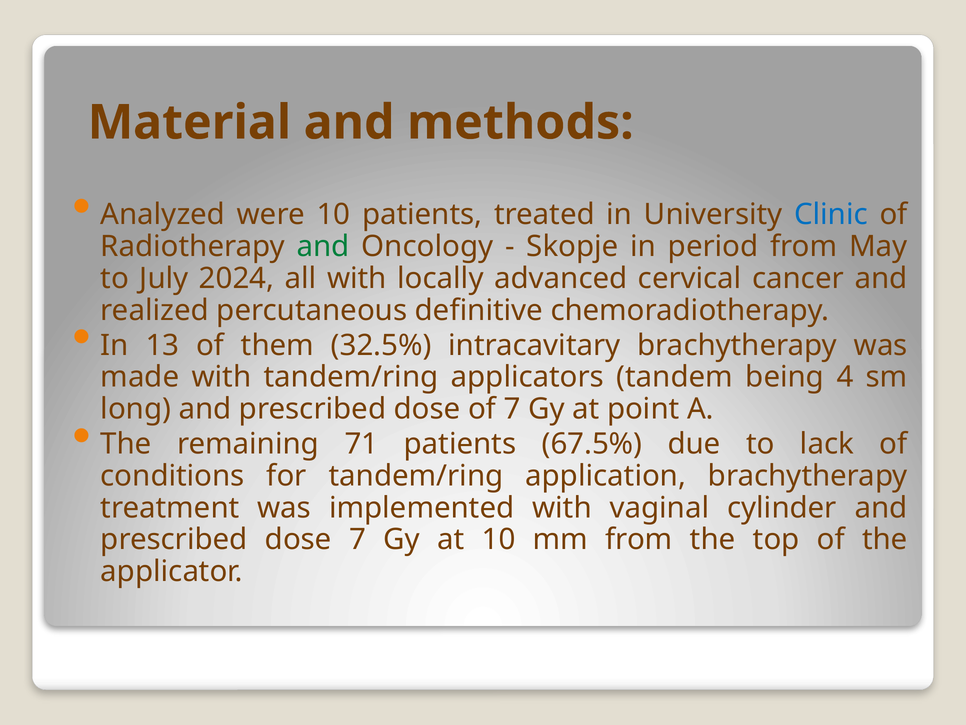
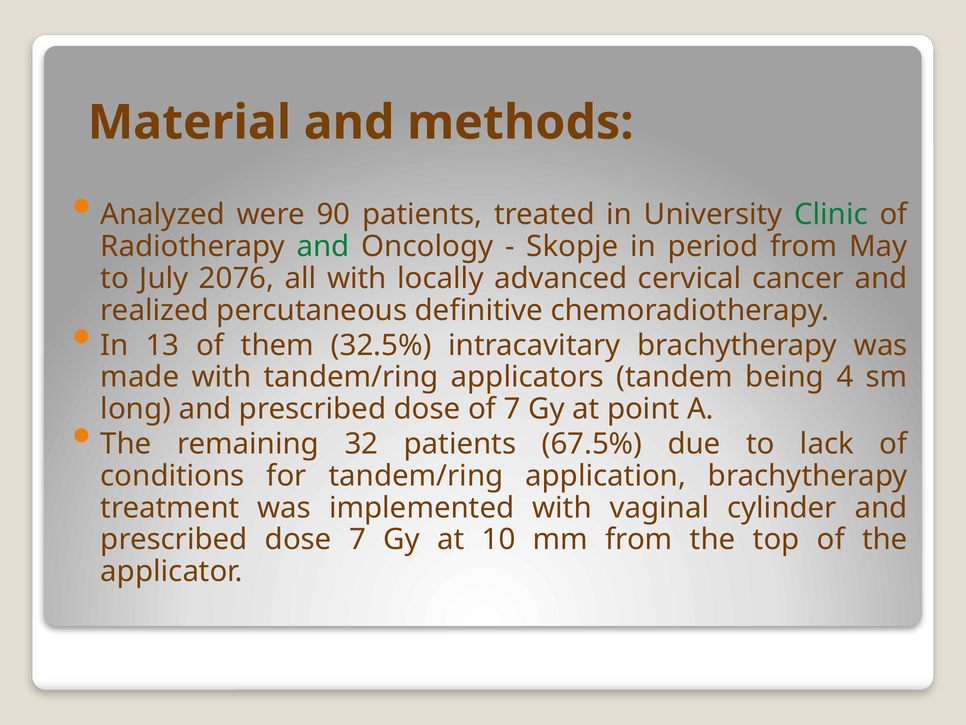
were 10: 10 -> 90 (333, 215)
Clinic colour: blue -> green (831, 215)
2024: 2024 -> 2076 (237, 278)
71: 71 -> 32 (361, 444)
